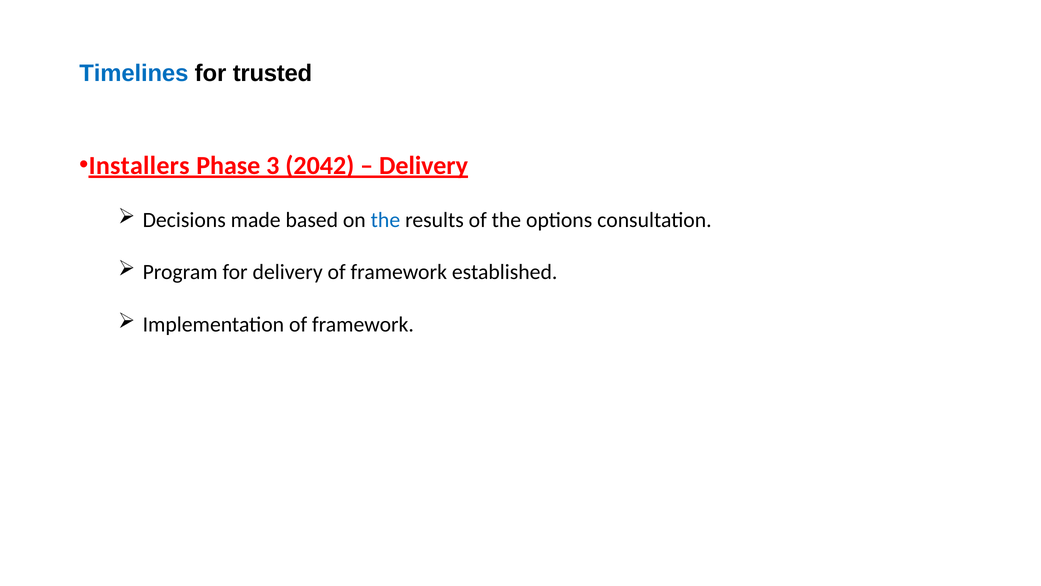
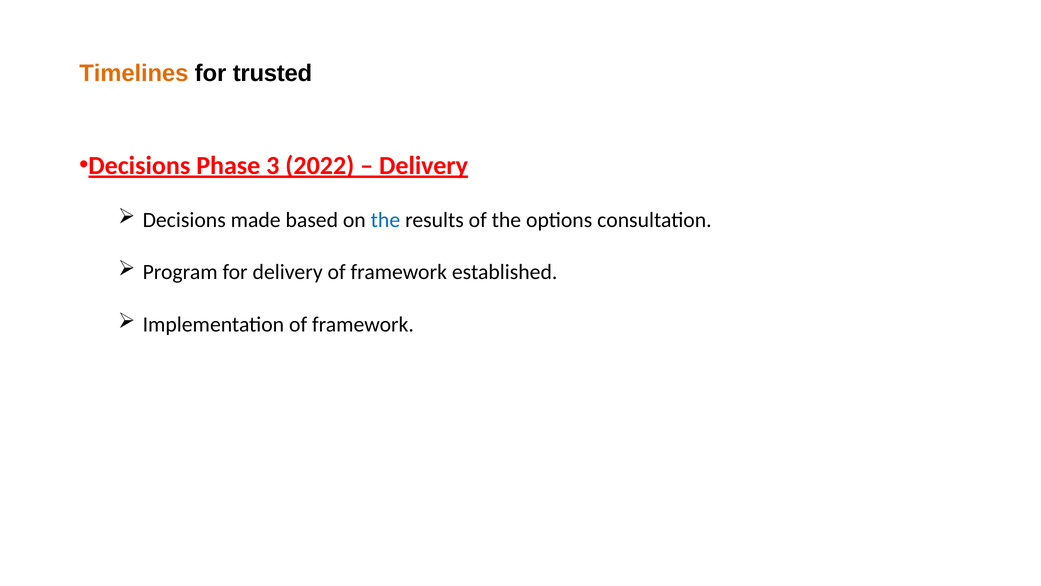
Timelines colour: blue -> orange (134, 74)
Installers: Installers -> Decisions (139, 166)
2042: 2042 -> 2022 (320, 166)
